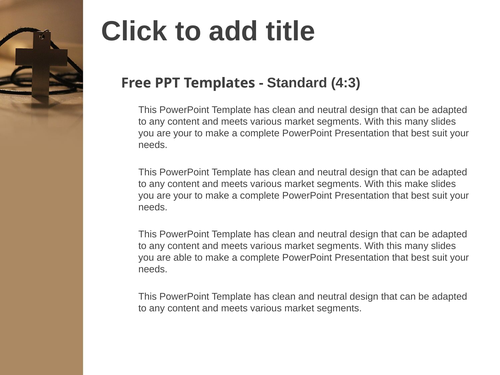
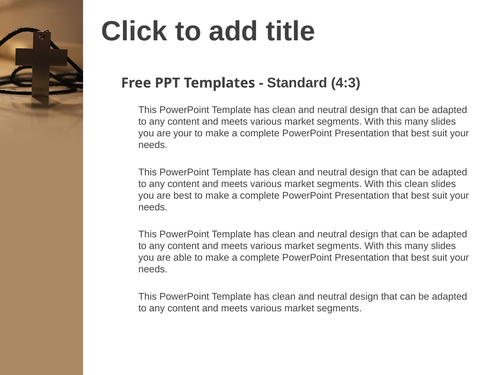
this make: make -> clean (416, 184)
your: your -> best (183, 195)
